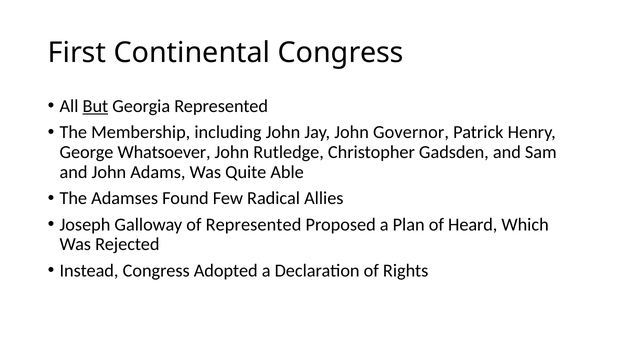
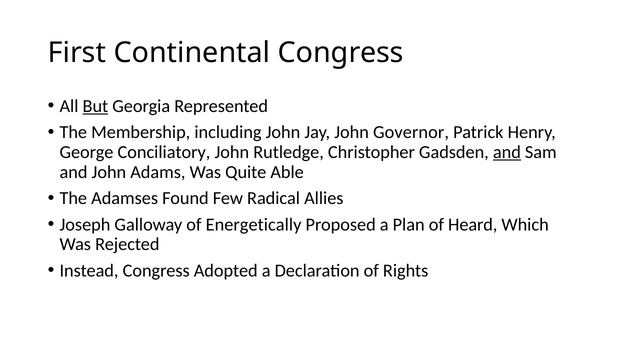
Whatsoever: Whatsoever -> Conciliatory (164, 152)
and underline: none -> present (507, 152)
of Represented: Represented -> Energetically (254, 224)
